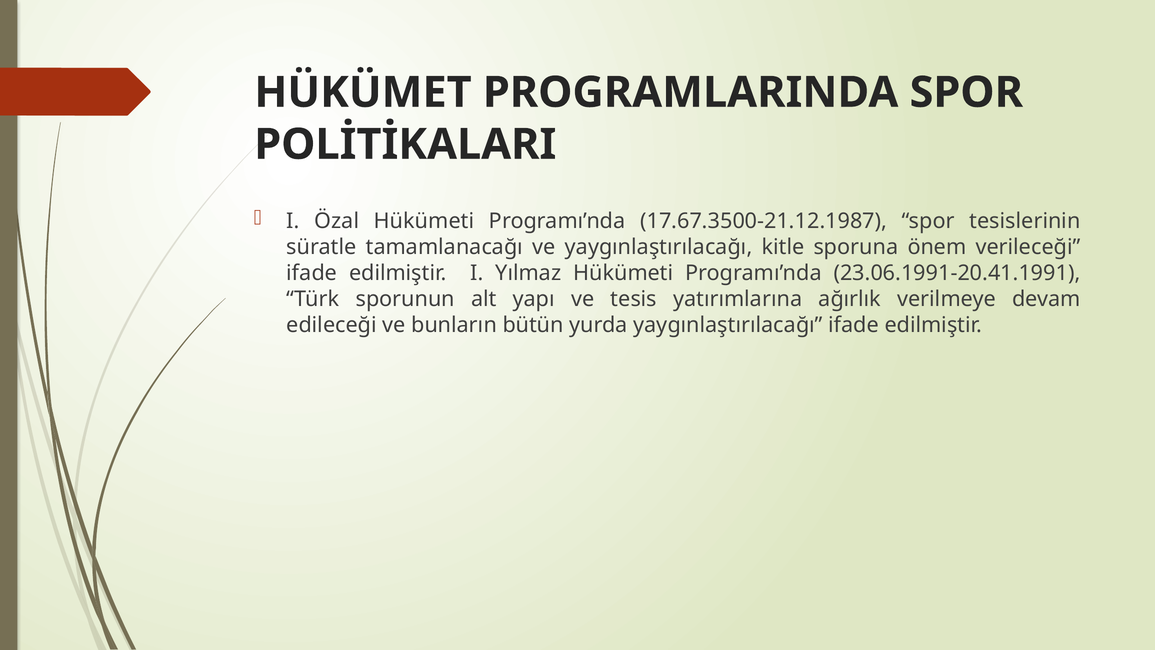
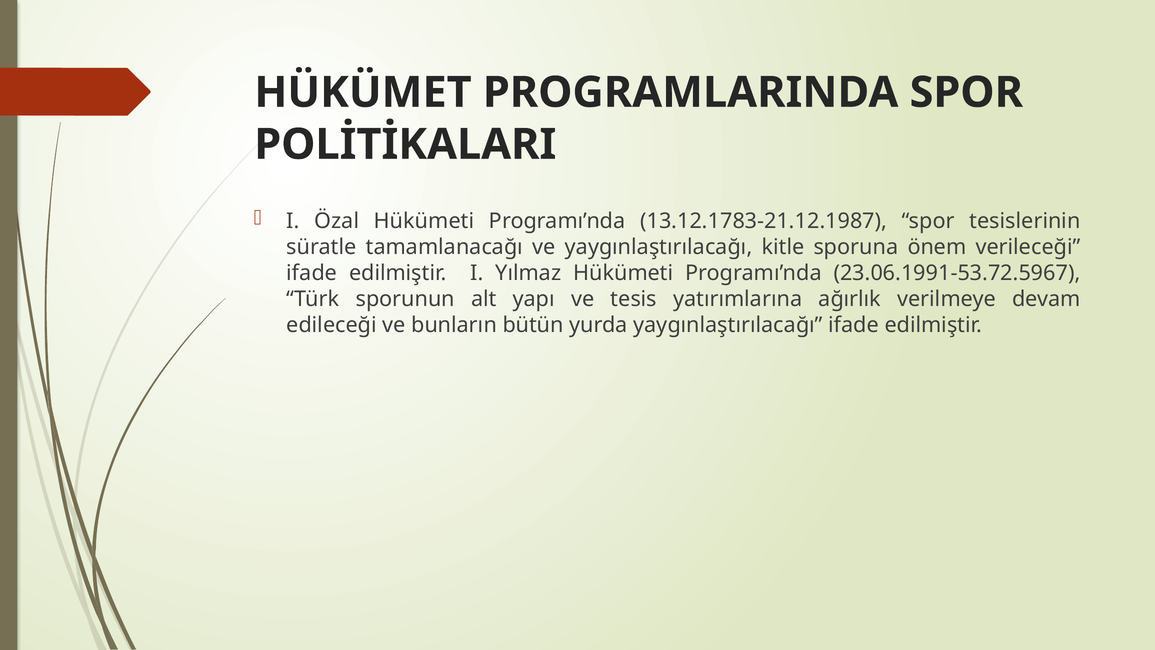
17.67.3500-21.12.1987: 17.67.3500-21.12.1987 -> 13.12.1783-21.12.1987 (764, 221)
23.06.1991-20.41.1991: 23.06.1991-20.41.1991 -> 23.06.1991-53.72.5967 (957, 273)
